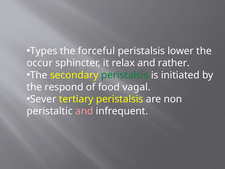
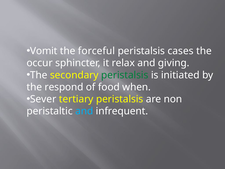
Types: Types -> Vomit (44, 51)
lower: lower -> cases (181, 51)
rather: rather -> giving (174, 63)
vagal: vagal -> when (137, 87)
and colour: pink -> light blue (84, 111)
